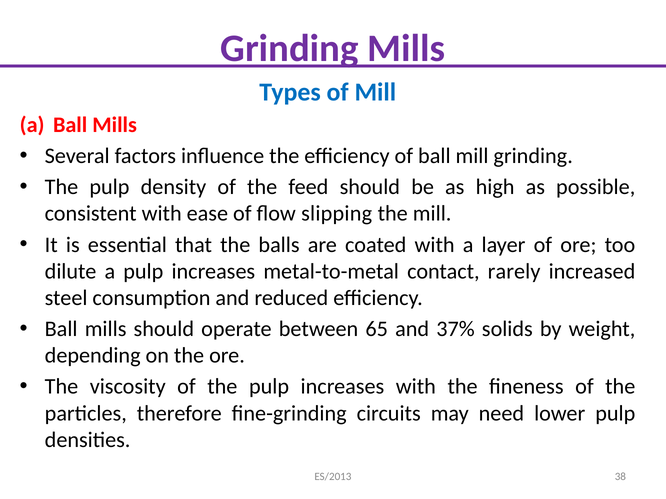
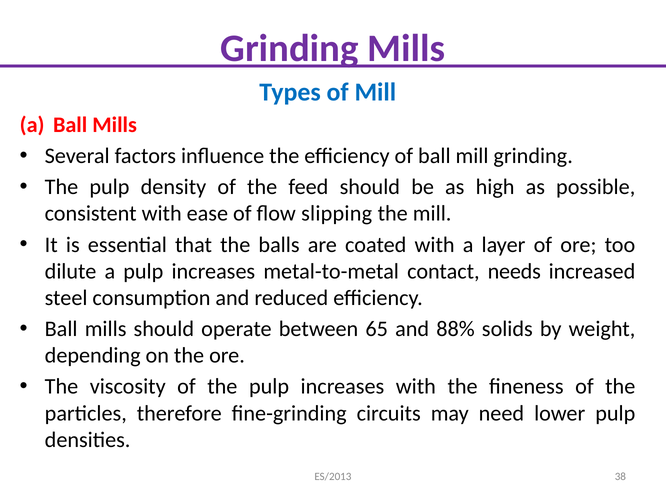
rarely: rarely -> needs (514, 272)
37%: 37% -> 88% (455, 329)
